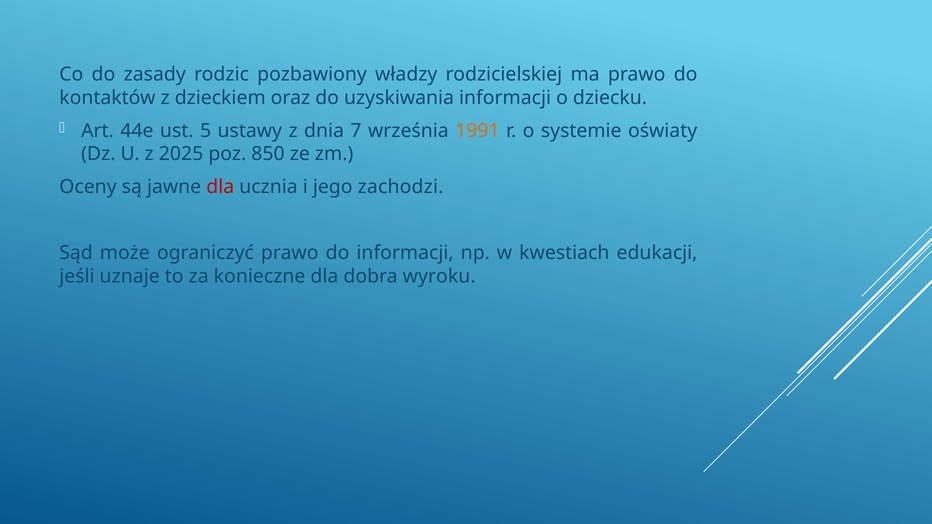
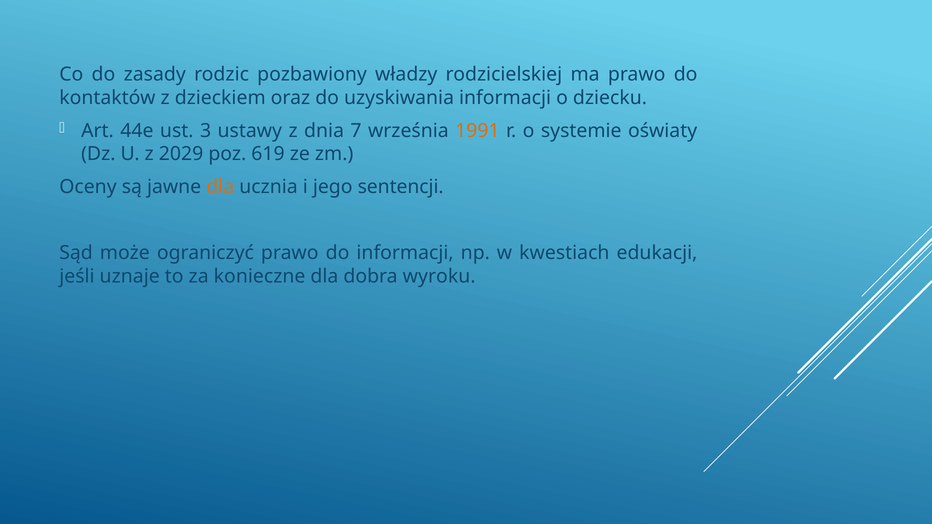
5: 5 -> 3 (206, 131)
2025: 2025 -> 2029 (181, 154)
850: 850 -> 619 (268, 154)
dla colour: red -> orange (220, 187)
zachodzi: zachodzi -> sentencji (401, 187)
